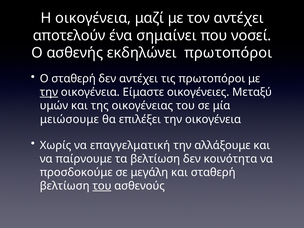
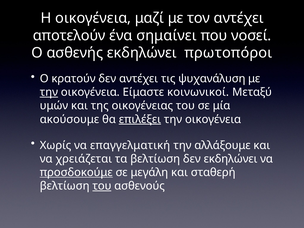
Ο σταθερή: σταθερή -> κρατούν (74, 79)
τις πρωτοπόροι: πρωτοπόροι -> ψυχανάλυση (212, 79)
οικογένειες: οικογένειες -> κοινωνικοί (198, 92)
μειώσουμε: μειώσουμε -> ακούσουμε (69, 119)
επιλέξει underline: none -> present (140, 119)
παίρνουμε: παίρνουμε -> χρειάζεται (84, 159)
δεν κοινότητα: κοινότητα -> εκδηλώνει (231, 159)
προσδοκούμε underline: none -> present (76, 172)
